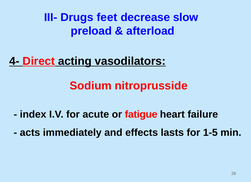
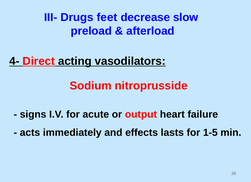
index: index -> signs (33, 115)
fatigue: fatigue -> output (141, 115)
